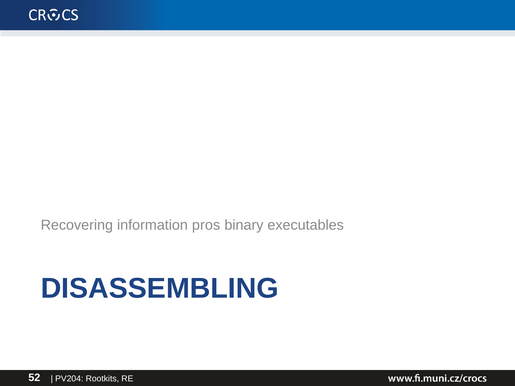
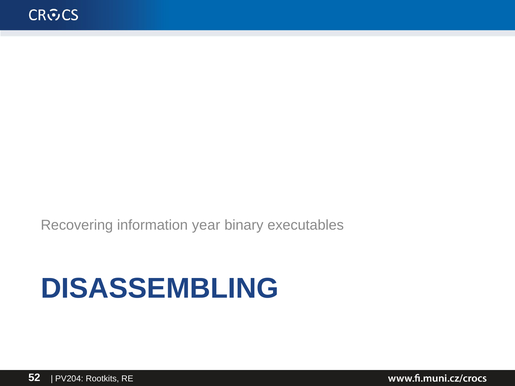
pros: pros -> year (206, 225)
